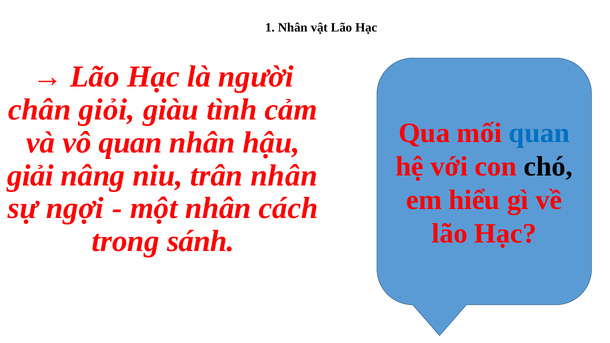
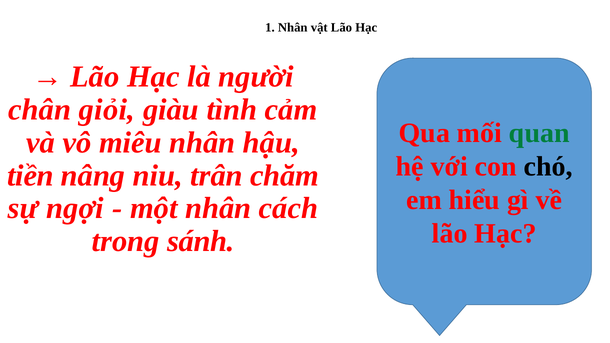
quan colour: blue -> green (539, 133)
vô quan: quan -> miêu (130, 143)
giải: giải -> tiền (31, 176)
trân nhân: nhân -> chăm (285, 176)
